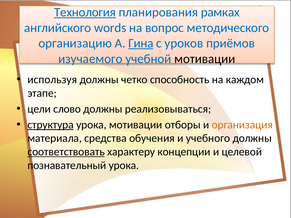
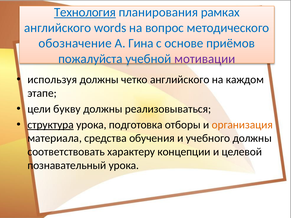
организацию: организацию -> обозначение (75, 43)
Гина underline: present -> none (141, 43)
уроков: уроков -> основе (184, 43)
изучаемого: изучаемого -> пожалуйста (90, 59)
мотивации colour: black -> purple (205, 59)
четко способность: способность -> английского (180, 80)
слово: слово -> букву (67, 109)
урока мотивации: мотивации -> подготовка (136, 125)
соответствовать underline: present -> none (66, 152)
